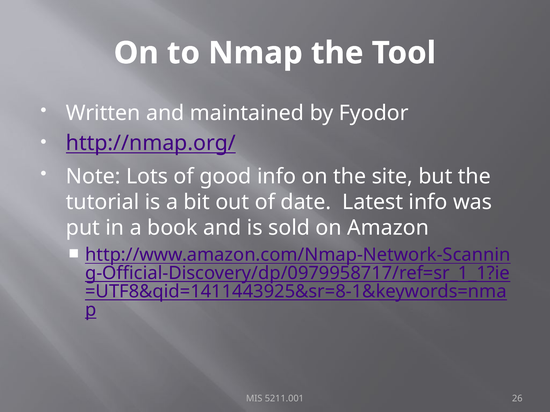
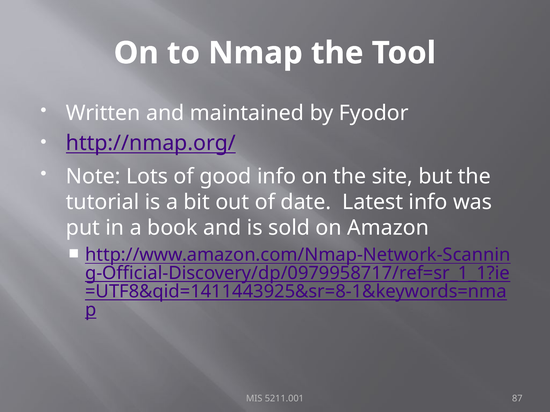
26: 26 -> 87 (517, 399)
